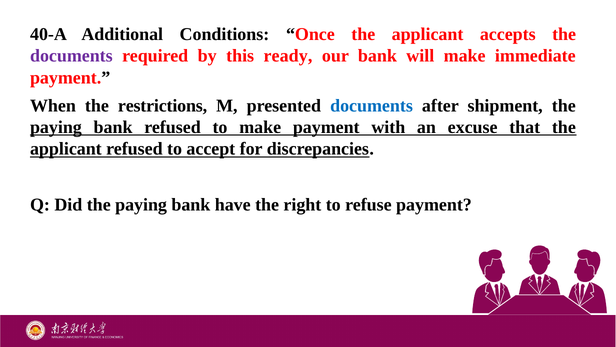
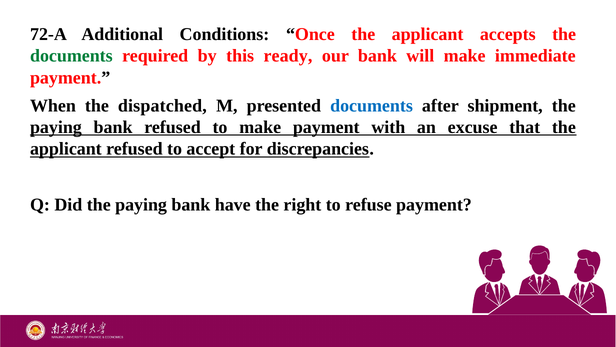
40-A: 40-A -> 72-A (48, 34)
documents colour: purple -> green (71, 56)
restrictions: restrictions -> dispatched (162, 105)
